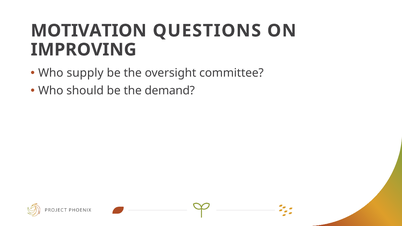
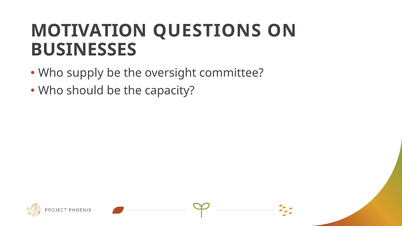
IMPROVING: IMPROVING -> BUSINESSES (84, 50)
demand: demand -> capacity (170, 91)
